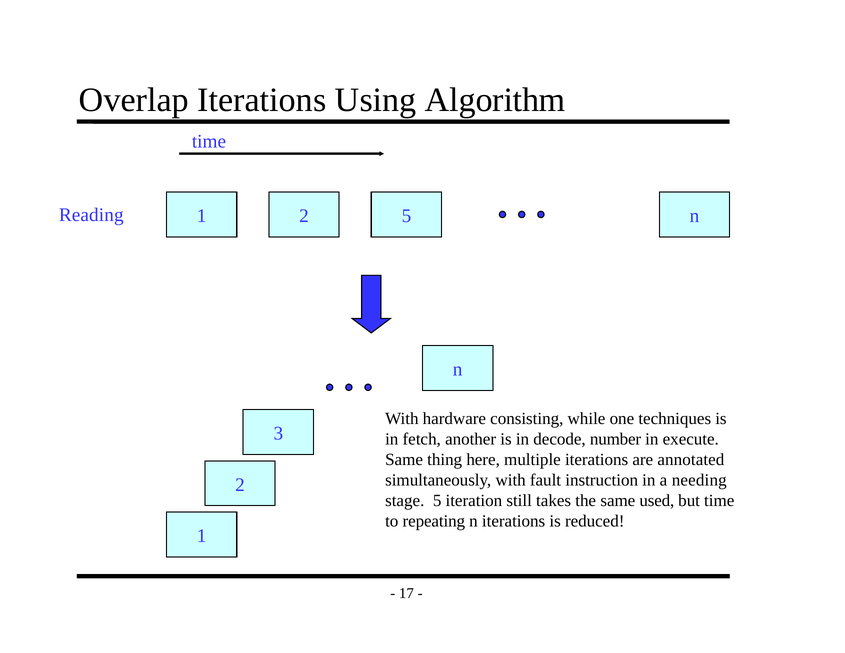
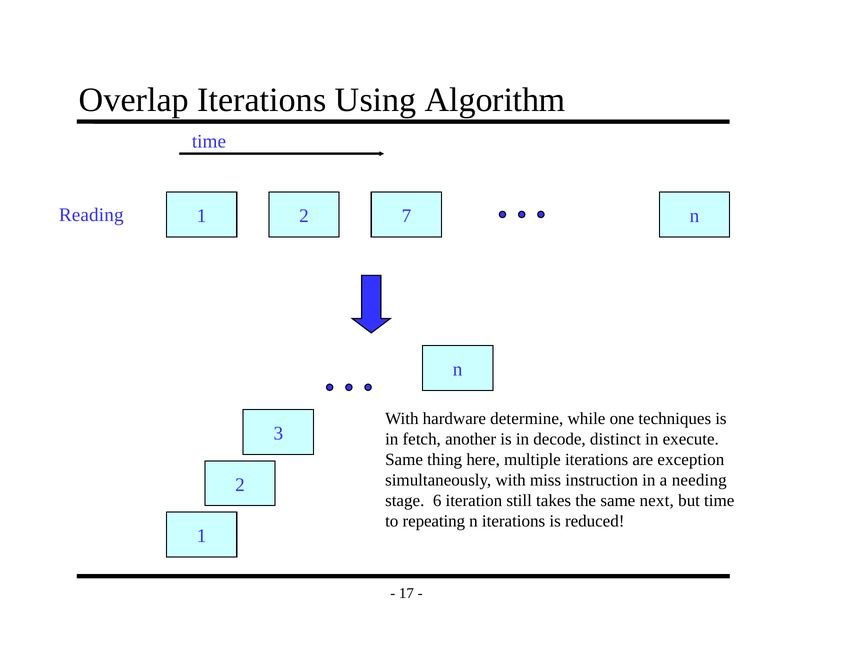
2 5: 5 -> 7 (406, 216)
consisting: consisting -> determine (527, 418)
number: number -> distinct (615, 439)
annotated: annotated -> exception (691, 459)
fault: fault -> miss (545, 480)
stage 5: 5 -> 6 (437, 500)
used: used -> next (657, 500)
